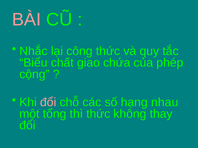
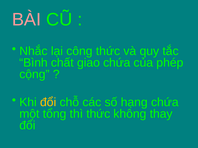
Biểu: Biểu -> Bình (33, 63)
đổi colour: pink -> yellow (48, 103)
hạng nhau: nhau -> chứa (165, 103)
